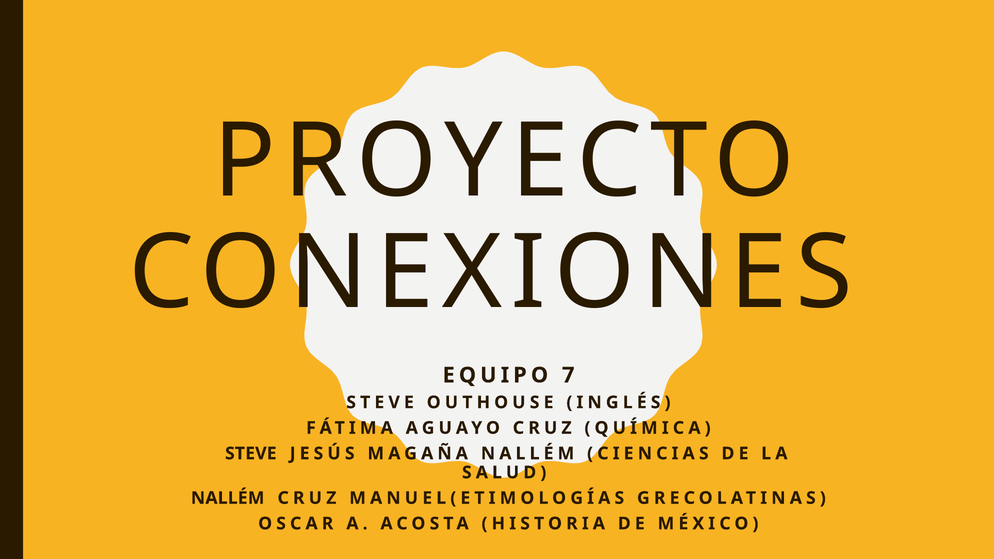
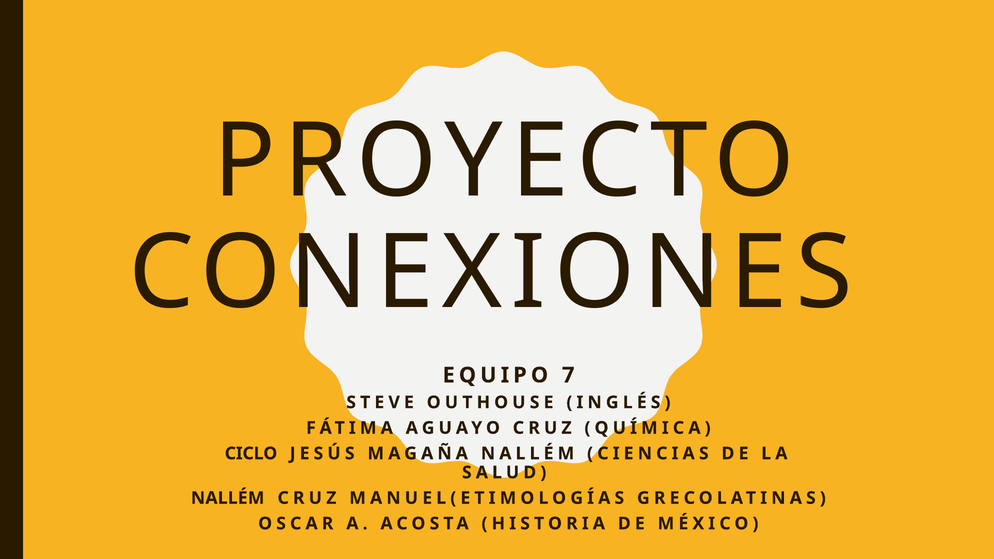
STEVE: STEVE -> CICLO (251, 454)
